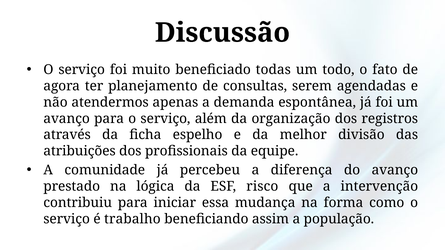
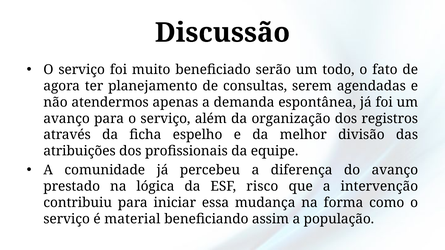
todas: todas -> serão (273, 70)
trabalho: trabalho -> material (132, 219)
